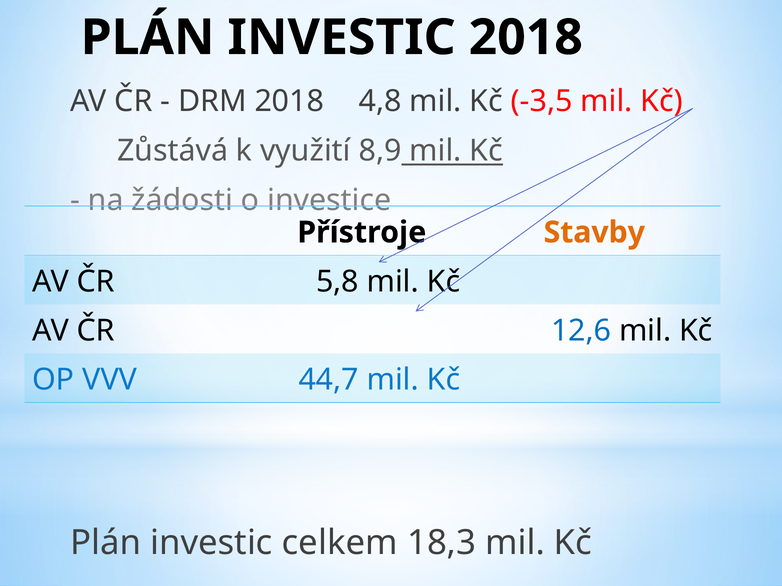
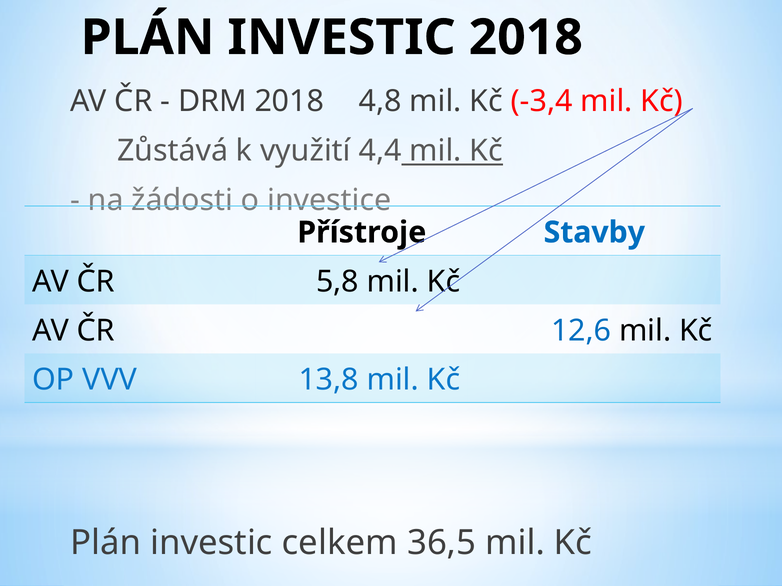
-3,5: -3,5 -> -3,4 (542, 101)
8,9: 8,9 -> 4,4 (380, 151)
Stavby colour: orange -> blue (594, 233)
44,7: 44,7 -> 13,8 (329, 380)
18,3: 18,3 -> 36,5 (442, 543)
